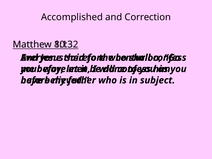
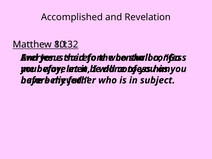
Correction: Correction -> Revelation (148, 17)
